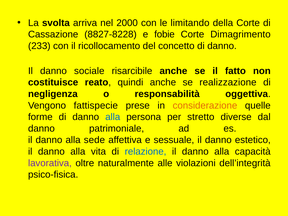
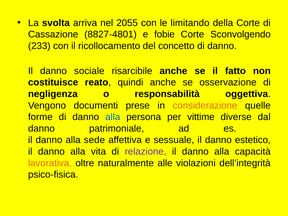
2000: 2000 -> 2055 (127, 23)
8827-8228: 8827-8228 -> 8827-4801 (111, 34)
Dimagrimento: Dimagrimento -> Sconvolgendo (241, 34)
realizzazione: realizzazione -> osservazione (228, 82)
fattispecie: fattispecie -> documenti (96, 105)
stretto: stretto -> vittime (201, 117)
relazione colour: blue -> purple (146, 152)
lavorativa colour: purple -> orange (50, 163)
